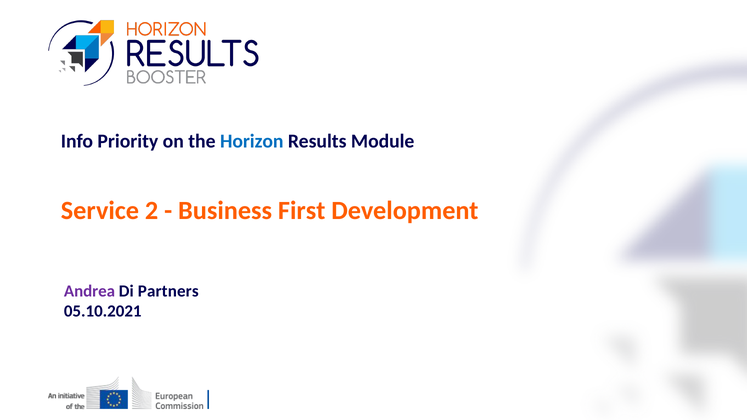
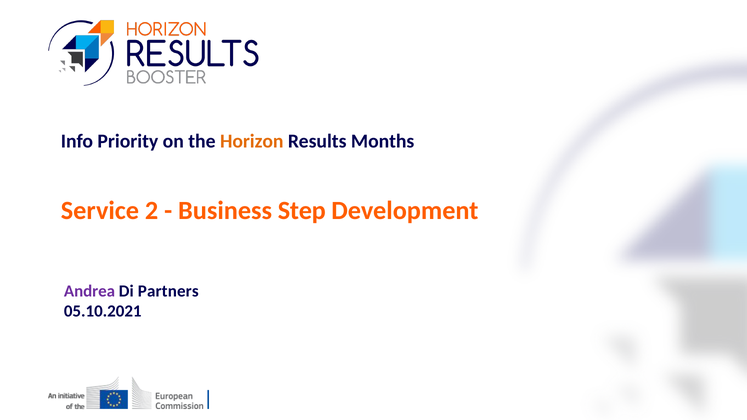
Horizon colour: blue -> orange (252, 141)
Module: Module -> Months (383, 141)
First: First -> Step (302, 211)
